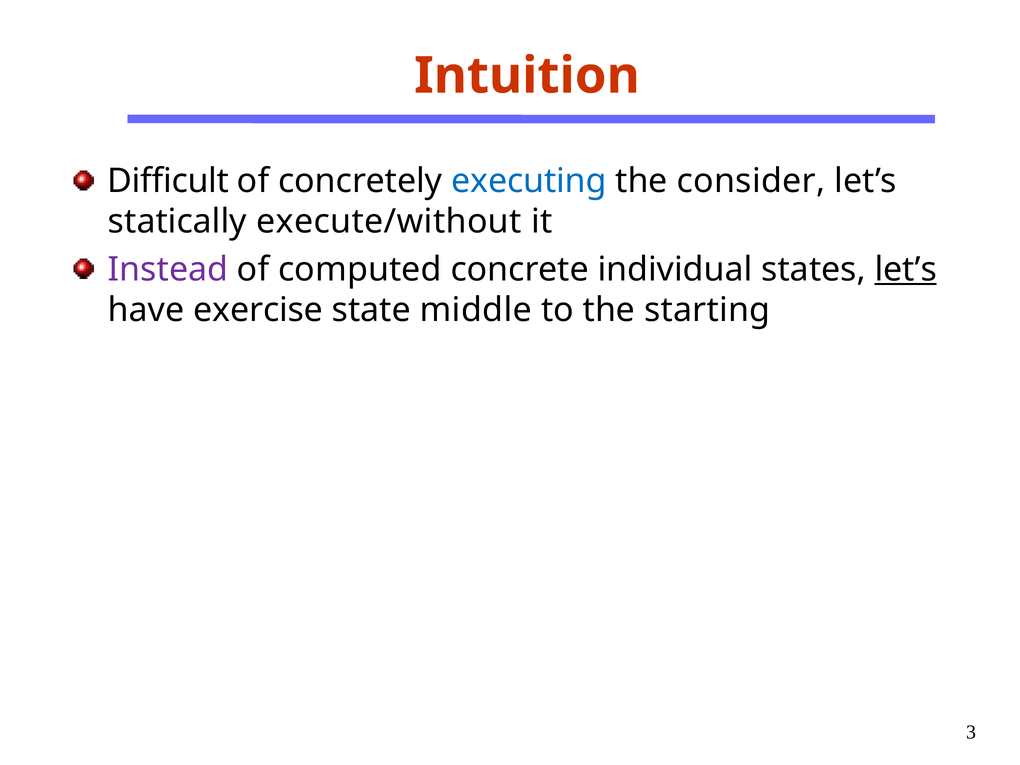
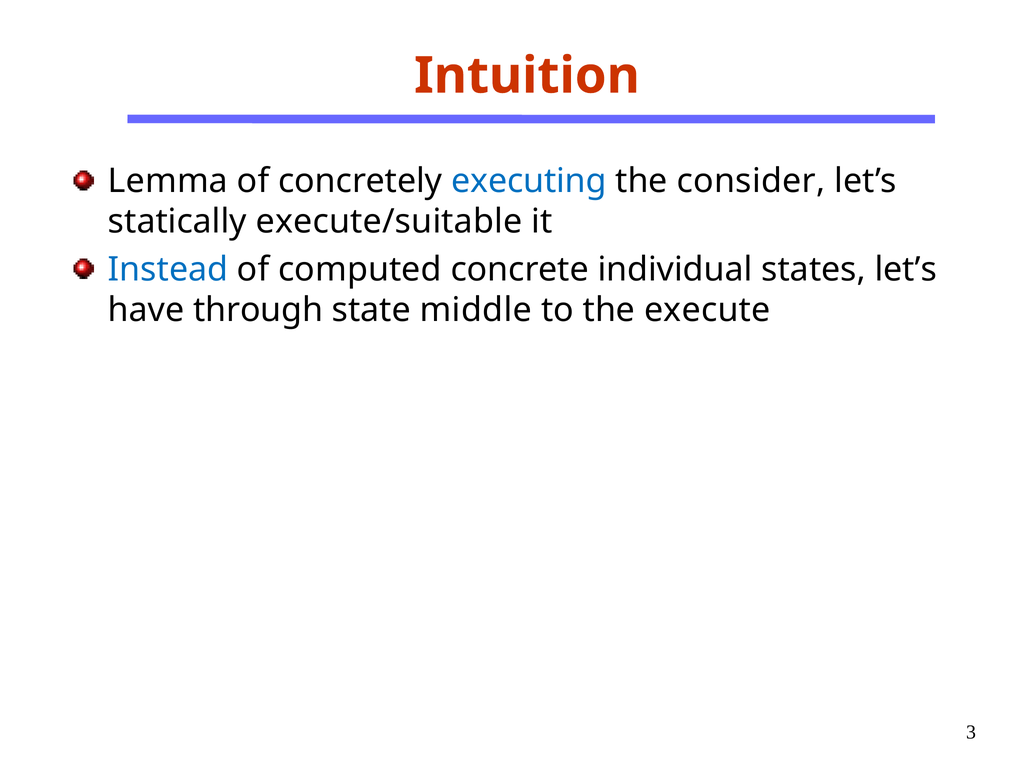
Difficult: Difficult -> Lemma (168, 181)
execute/without: execute/without -> execute/suitable (389, 222)
Instead colour: purple -> blue (168, 269)
let’s underline: present -> none (906, 269)
exercise: exercise -> through (258, 310)
starting: starting -> execute (707, 310)
